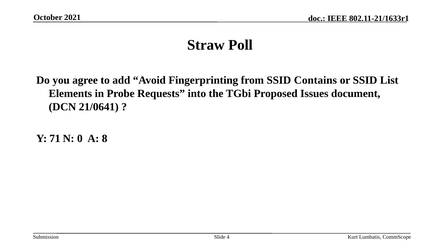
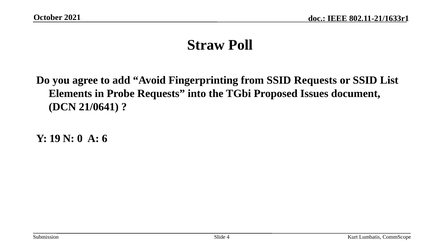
SSID Contains: Contains -> Requests (315, 81)
71: 71 -> 19 (55, 139)
8: 8 -> 6 (105, 139)
